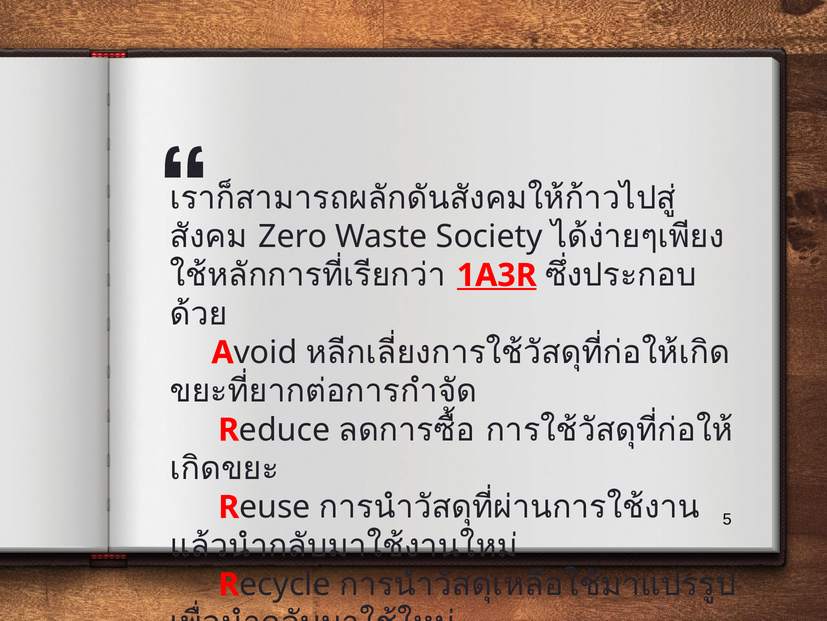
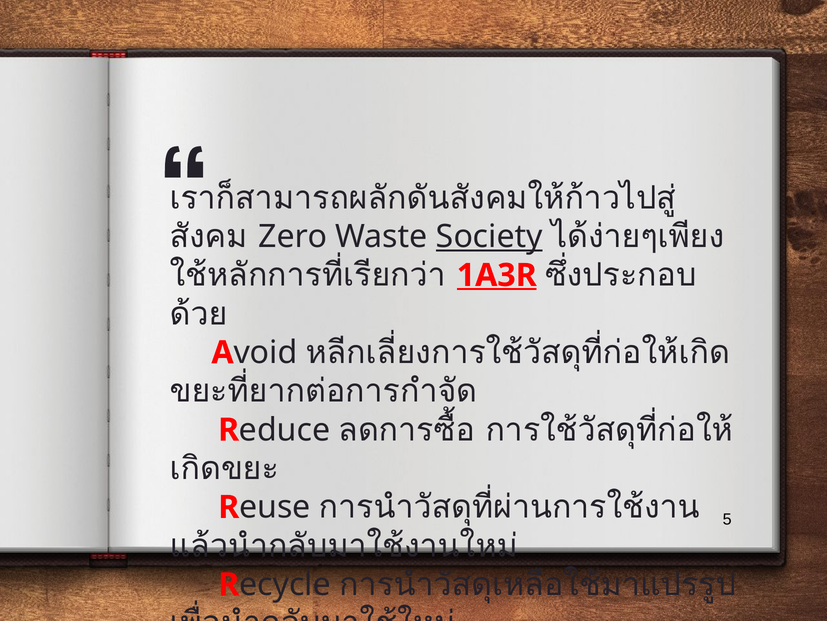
Society underline: none -> present (489, 236)
